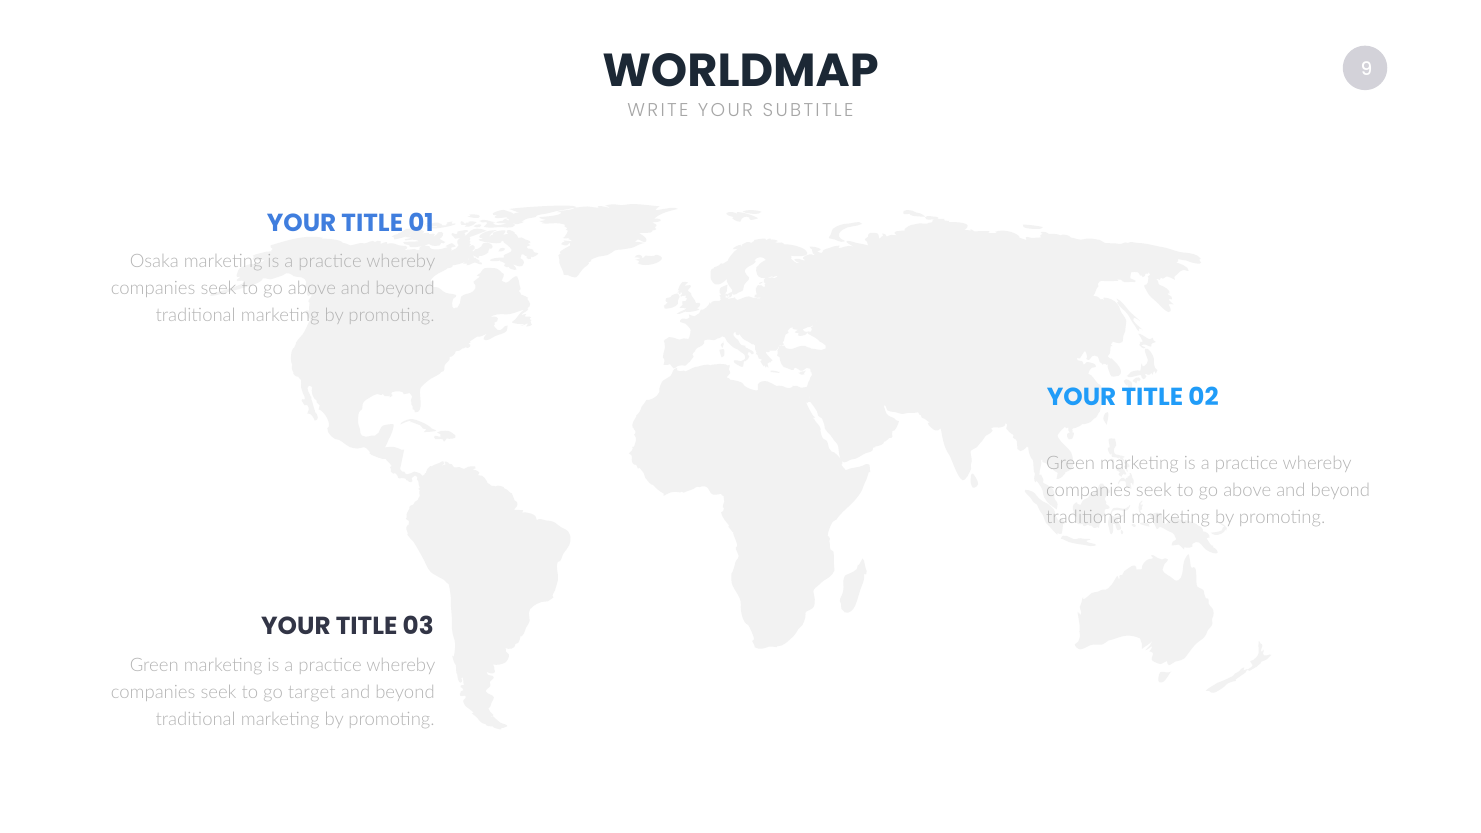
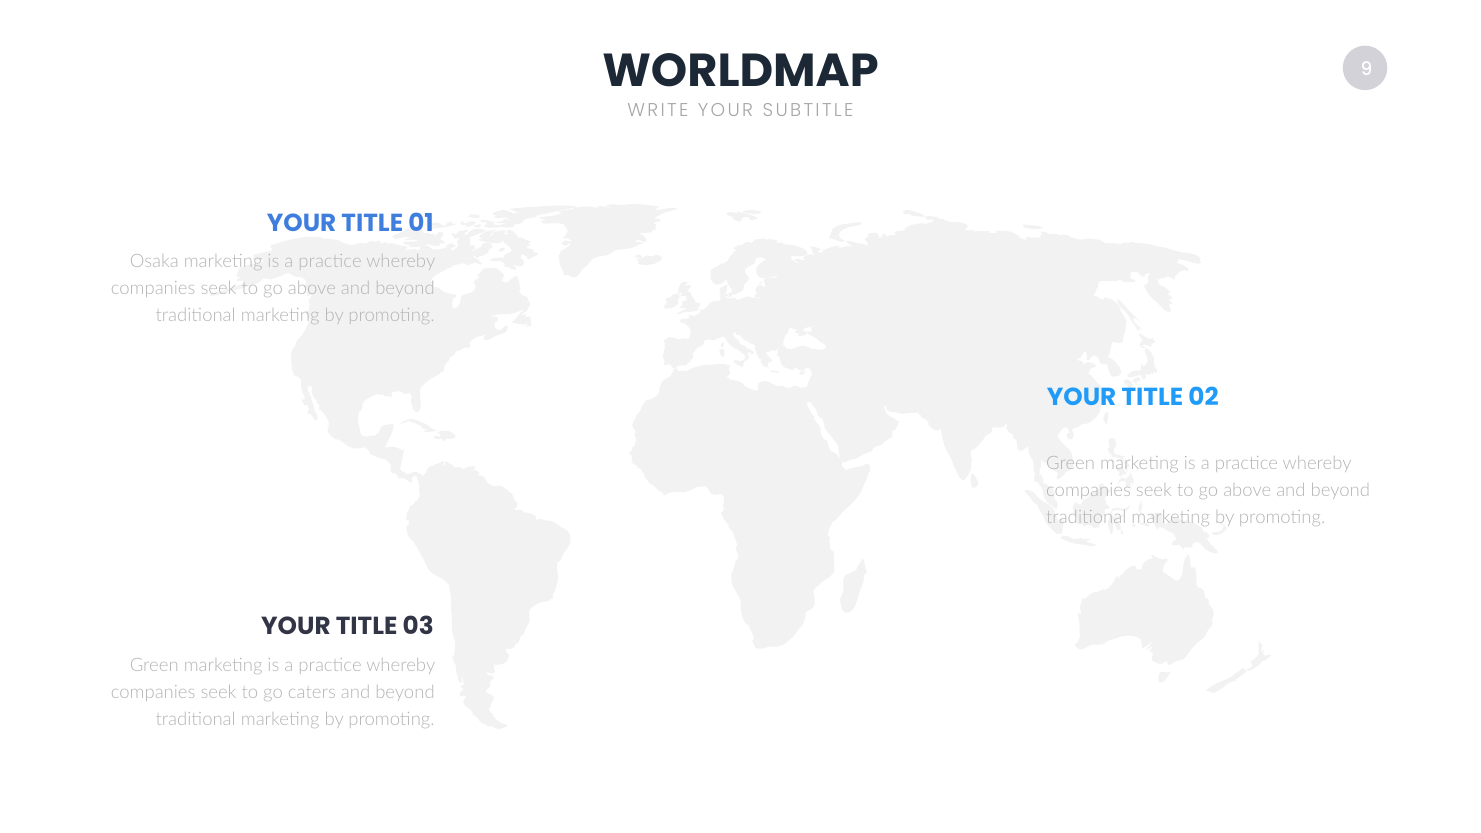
target: target -> caters (312, 692)
